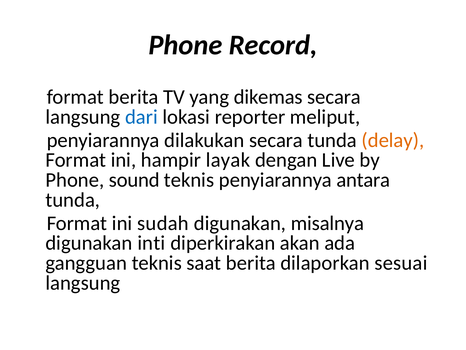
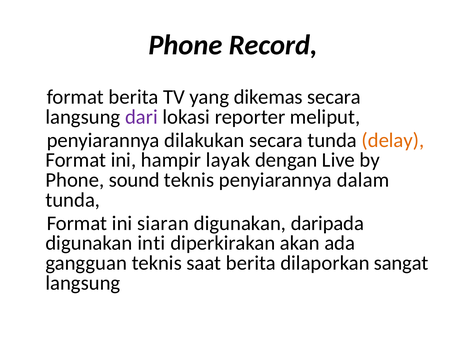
dari colour: blue -> purple (141, 117)
antara: antara -> dalam (363, 180)
sudah: sudah -> siaran (163, 223)
misalnya: misalnya -> daripada (327, 223)
sesuai: sesuai -> sangat (401, 263)
